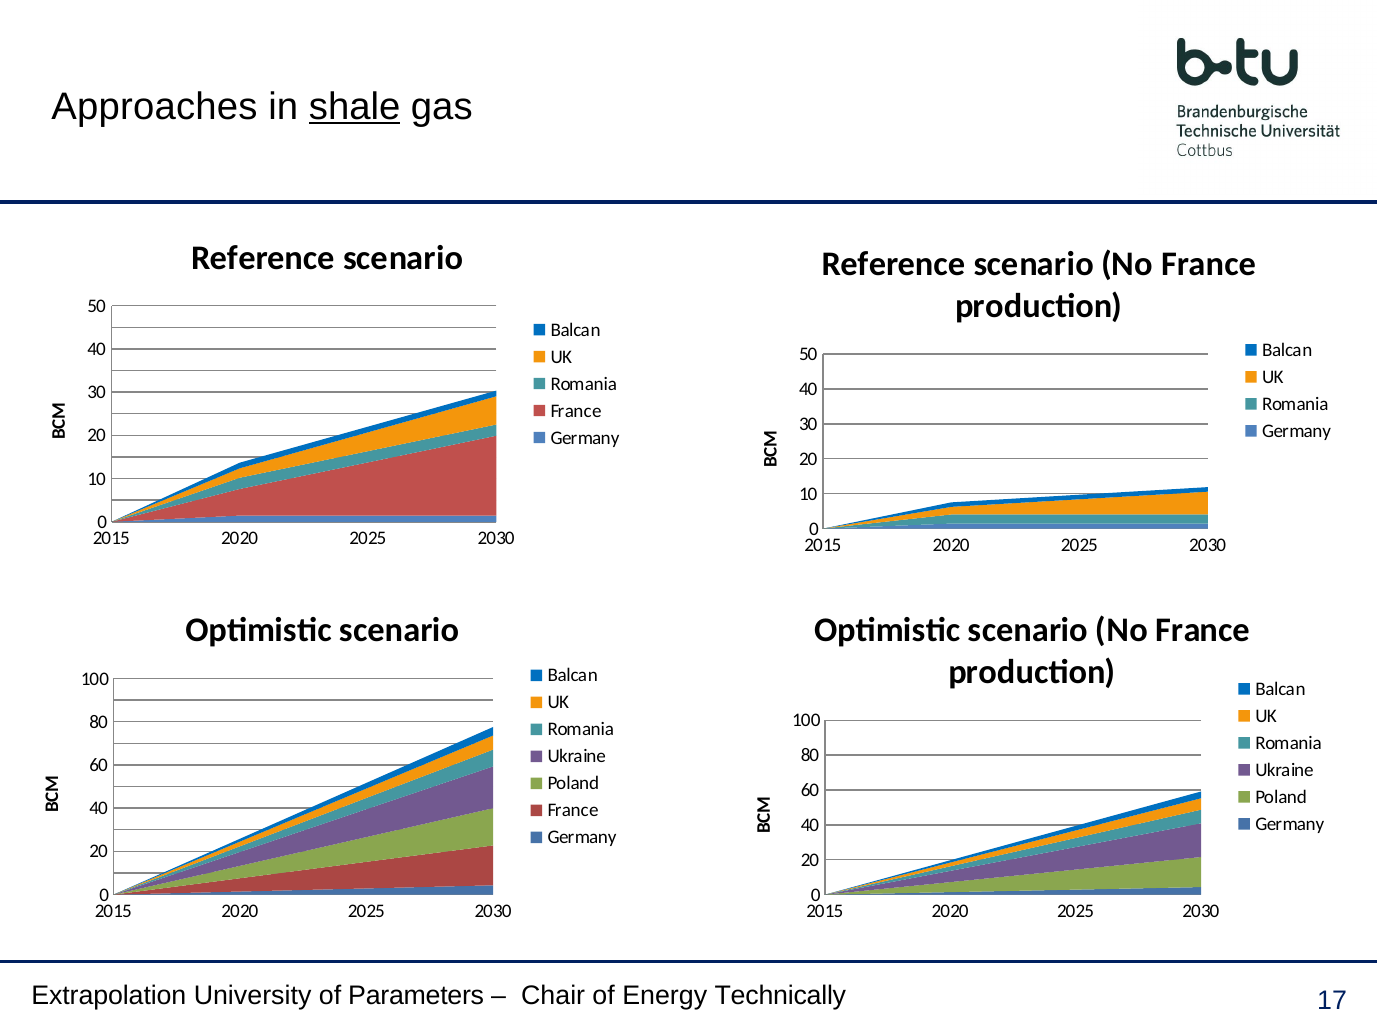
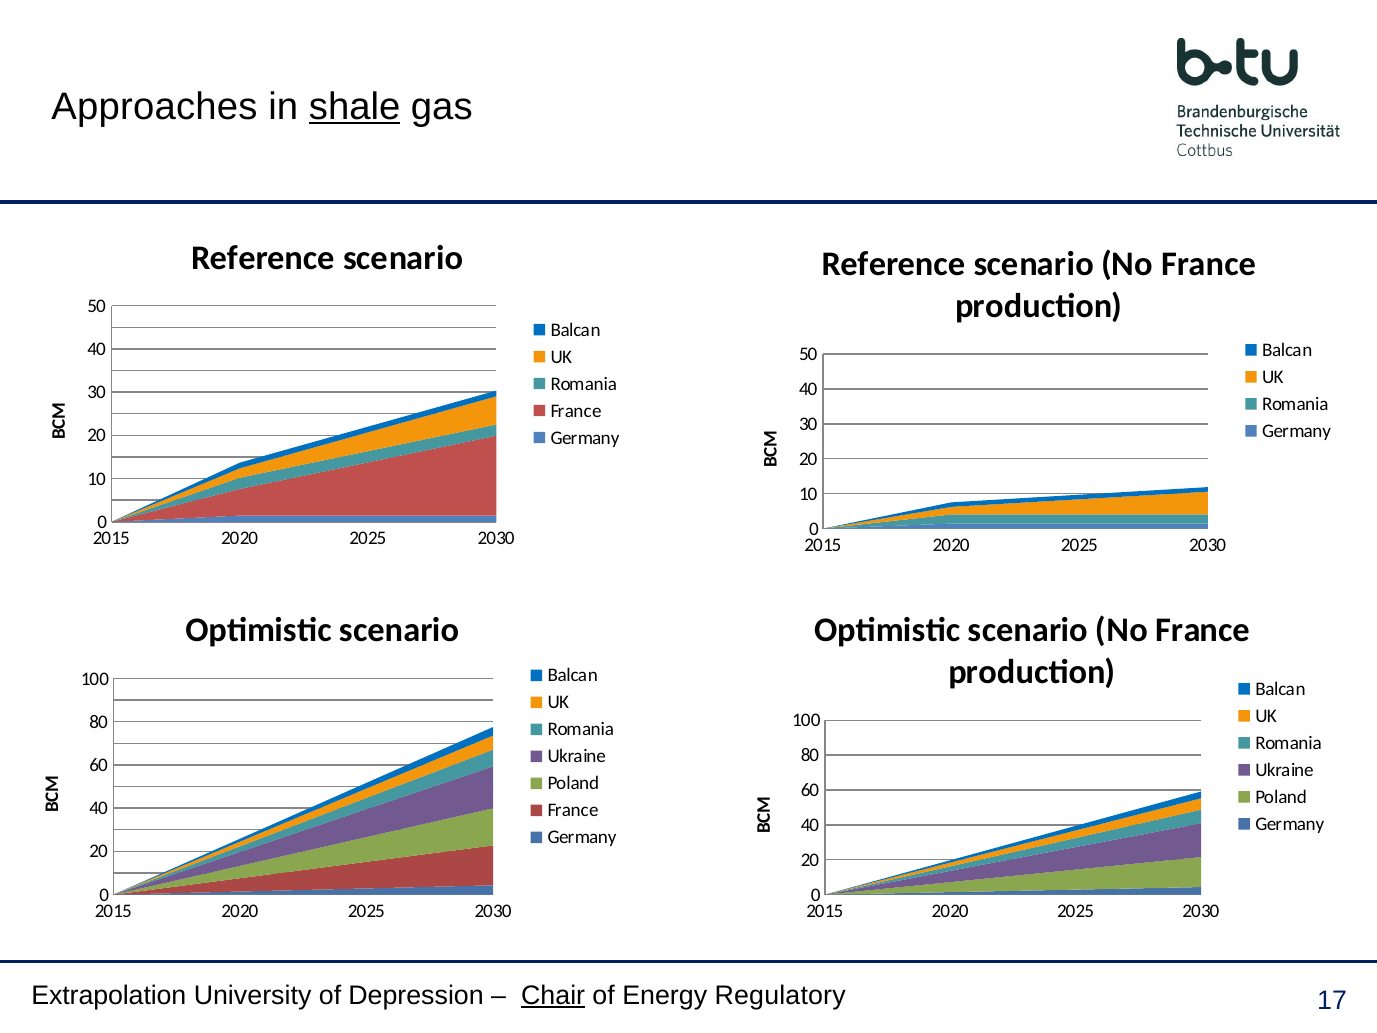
Parameters: Parameters -> Depression (416, 995)
Chair underline: none -> present (553, 995)
Technically: Technically -> Regulatory (780, 995)
